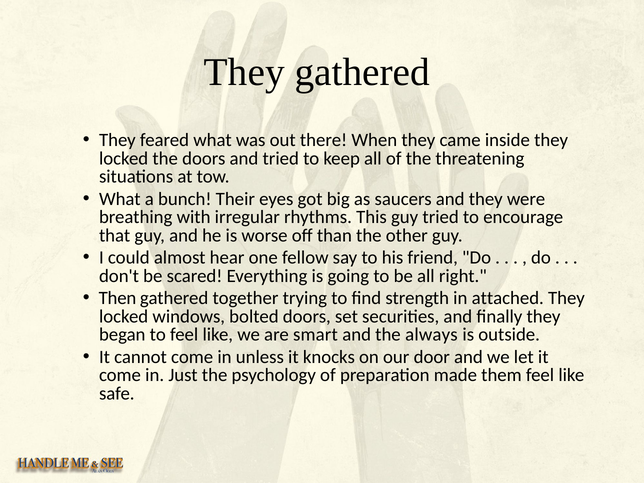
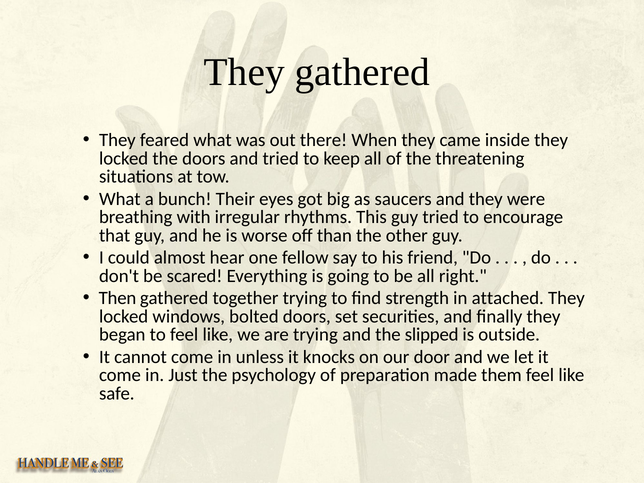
are smart: smart -> trying (315, 335)
always: always -> slipped (432, 335)
